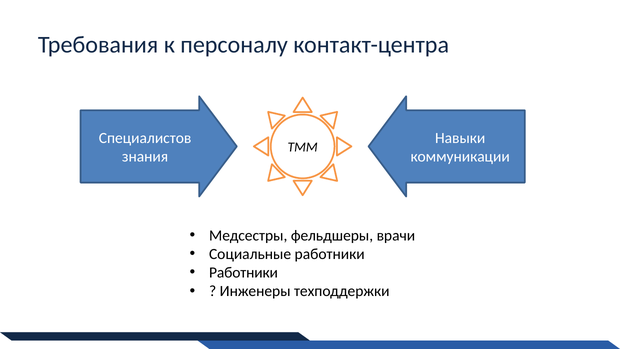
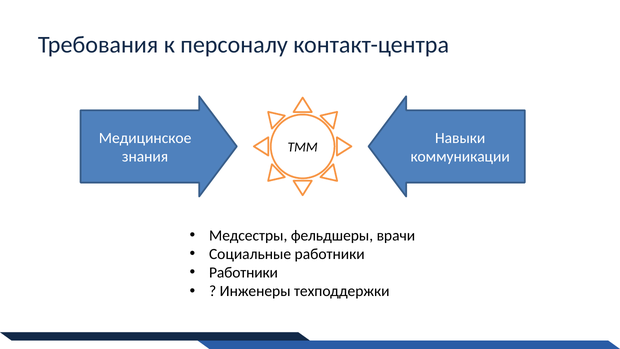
Специалистов: Специалистов -> Медицинское (145, 138)
